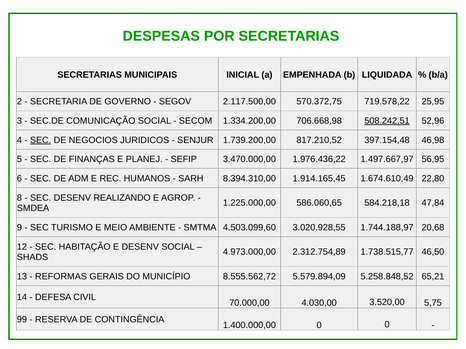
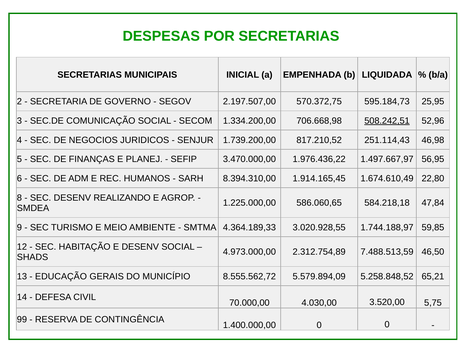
2.117.500,00: 2.117.500,00 -> 2.197.507,00 (249, 102)
719.578,22: 719.578,22 -> 595.184,73 (387, 102)
SEC underline: present -> none (41, 140)
397.154,48: 397.154,48 -> 251.114,43 (387, 140)
4.503.099,60: 4.503.099,60 -> 4.364.189,33 (249, 228)
20,68: 20,68 -> 59,85 (433, 228)
1.738.515,77: 1.738.515,77 -> 7.488.513,59 (387, 252)
REFORMAS: REFORMAS -> EDUCAÇÃO (61, 277)
